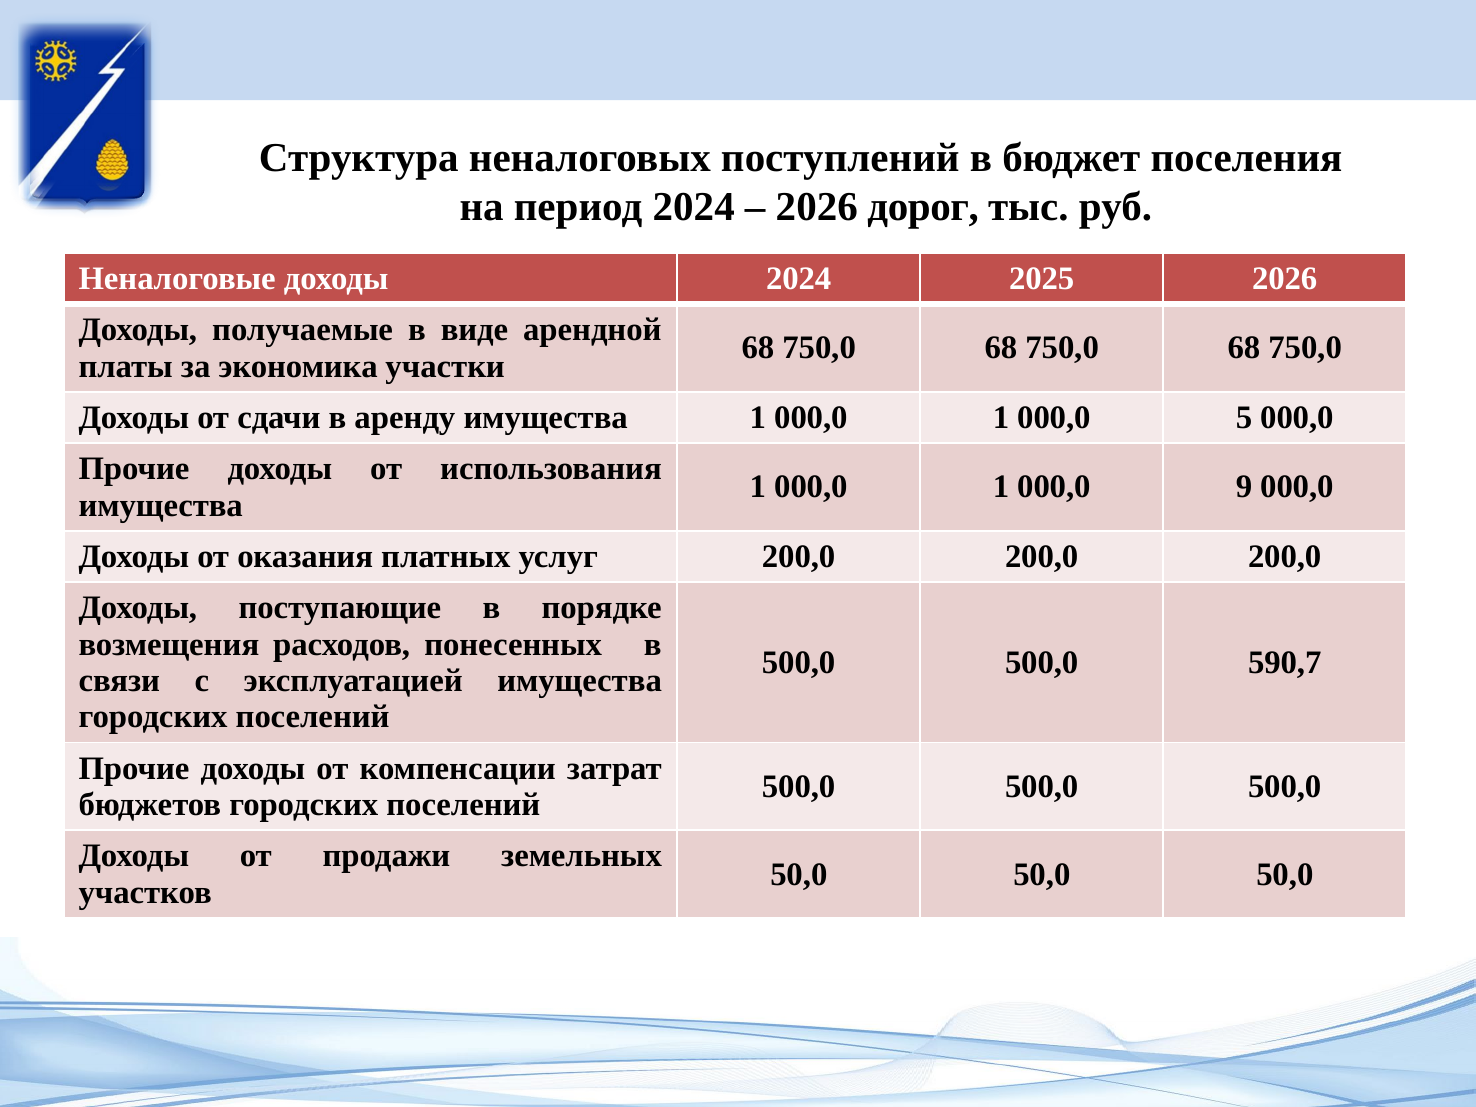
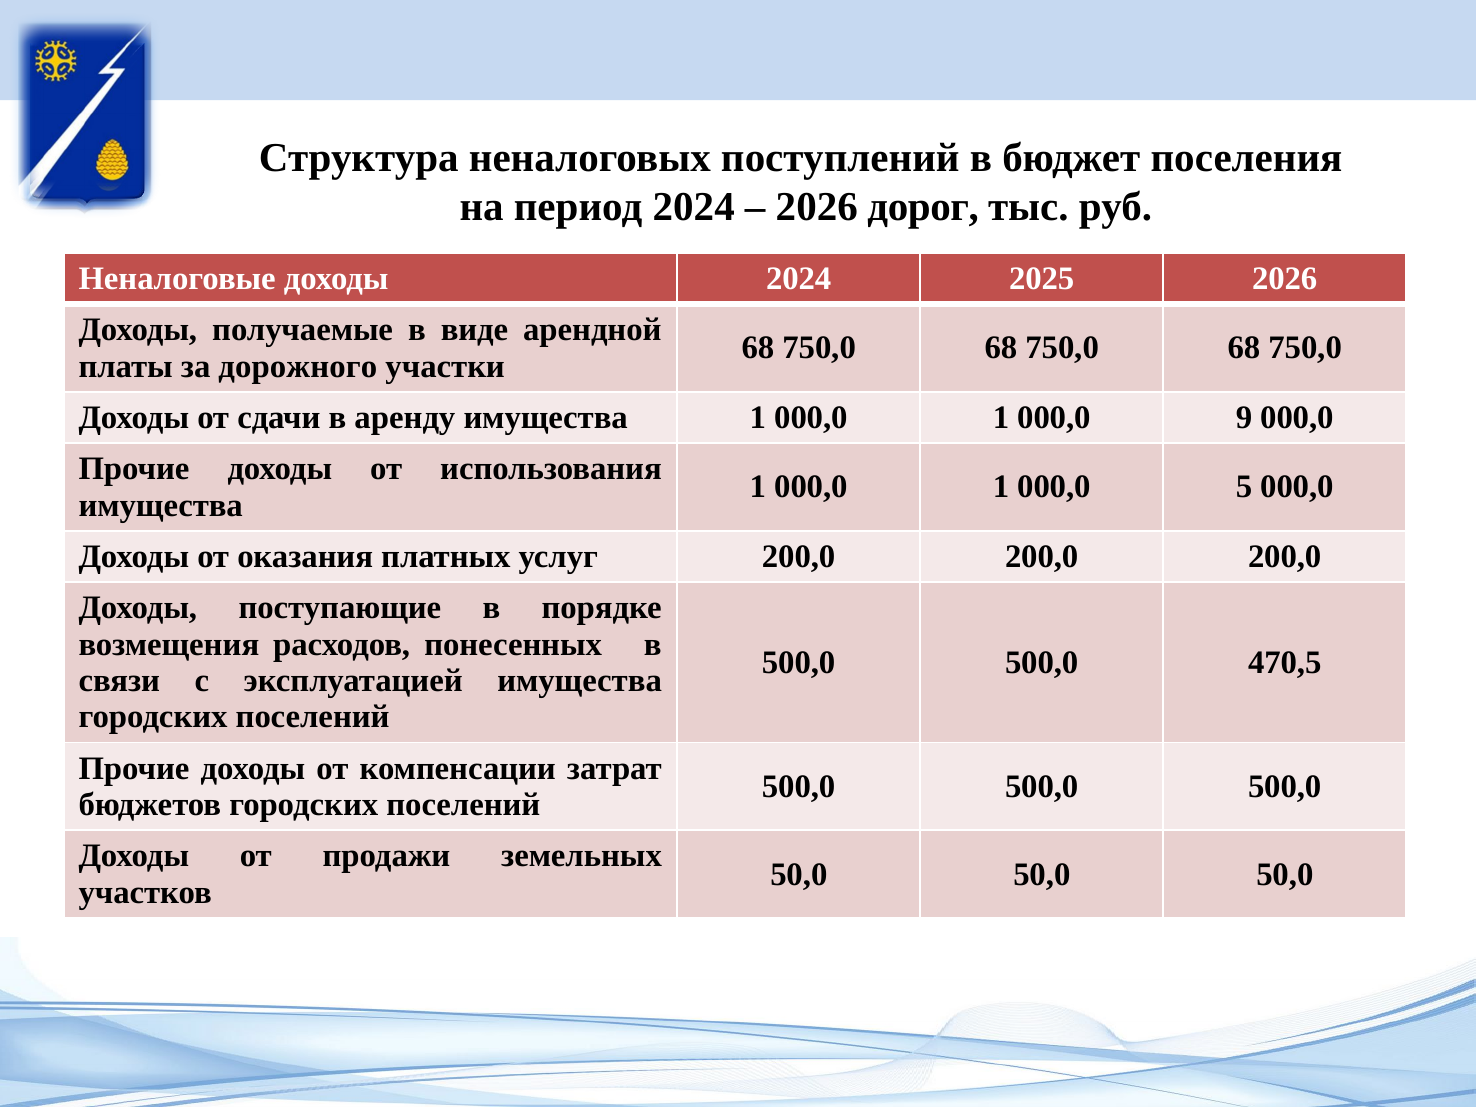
экономика: экономика -> дорожного (298, 366)
5: 5 -> 9 (1244, 418)
9: 9 -> 5 (1244, 487)
590,7: 590,7 -> 470,5 (1285, 662)
